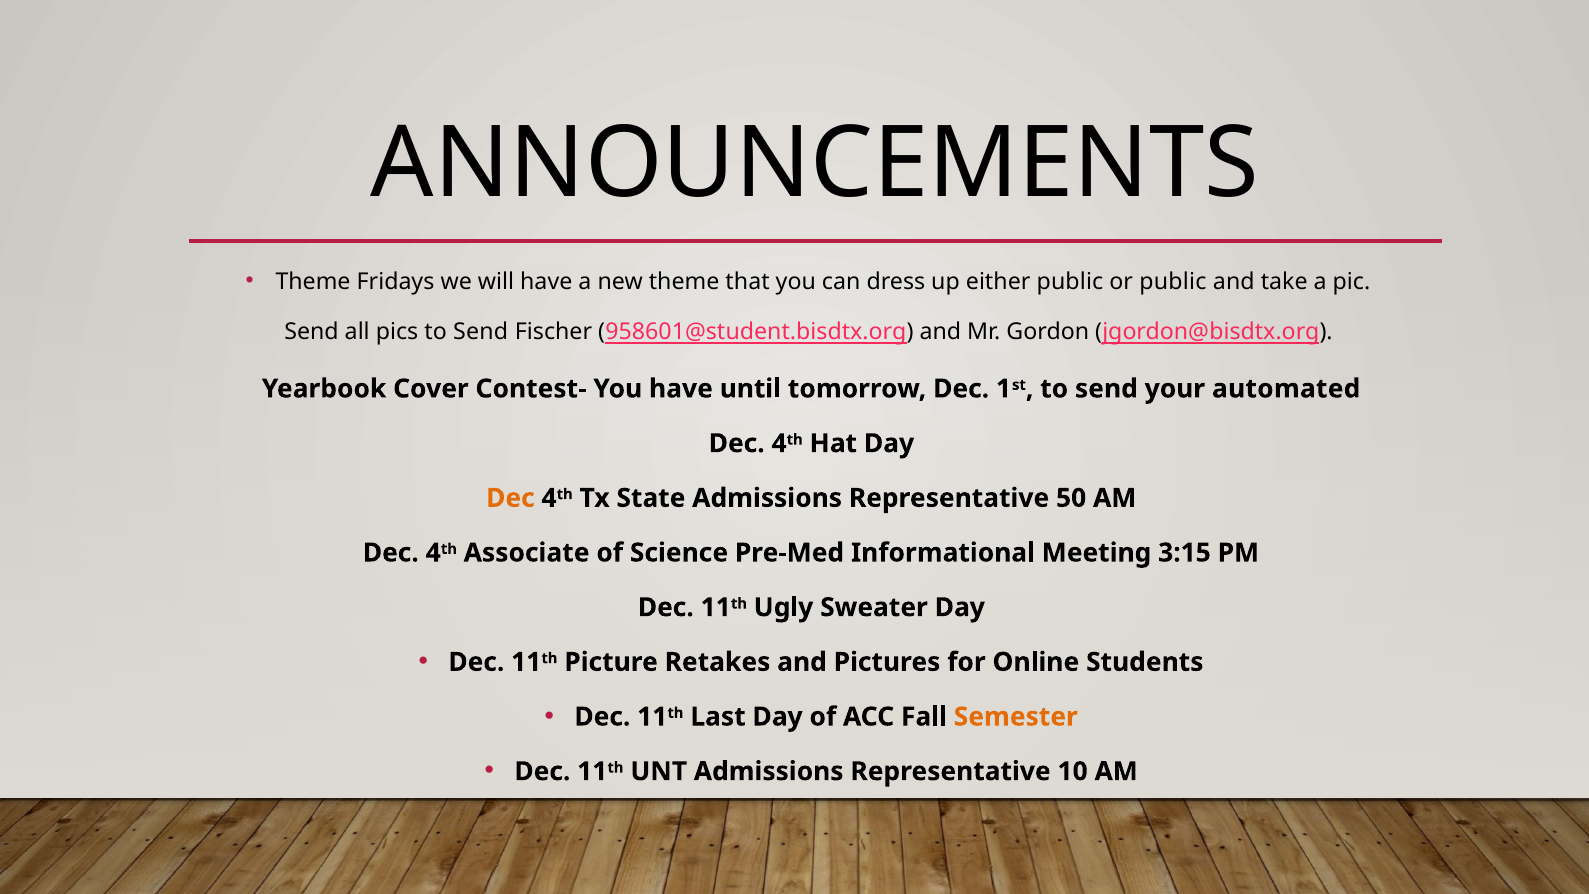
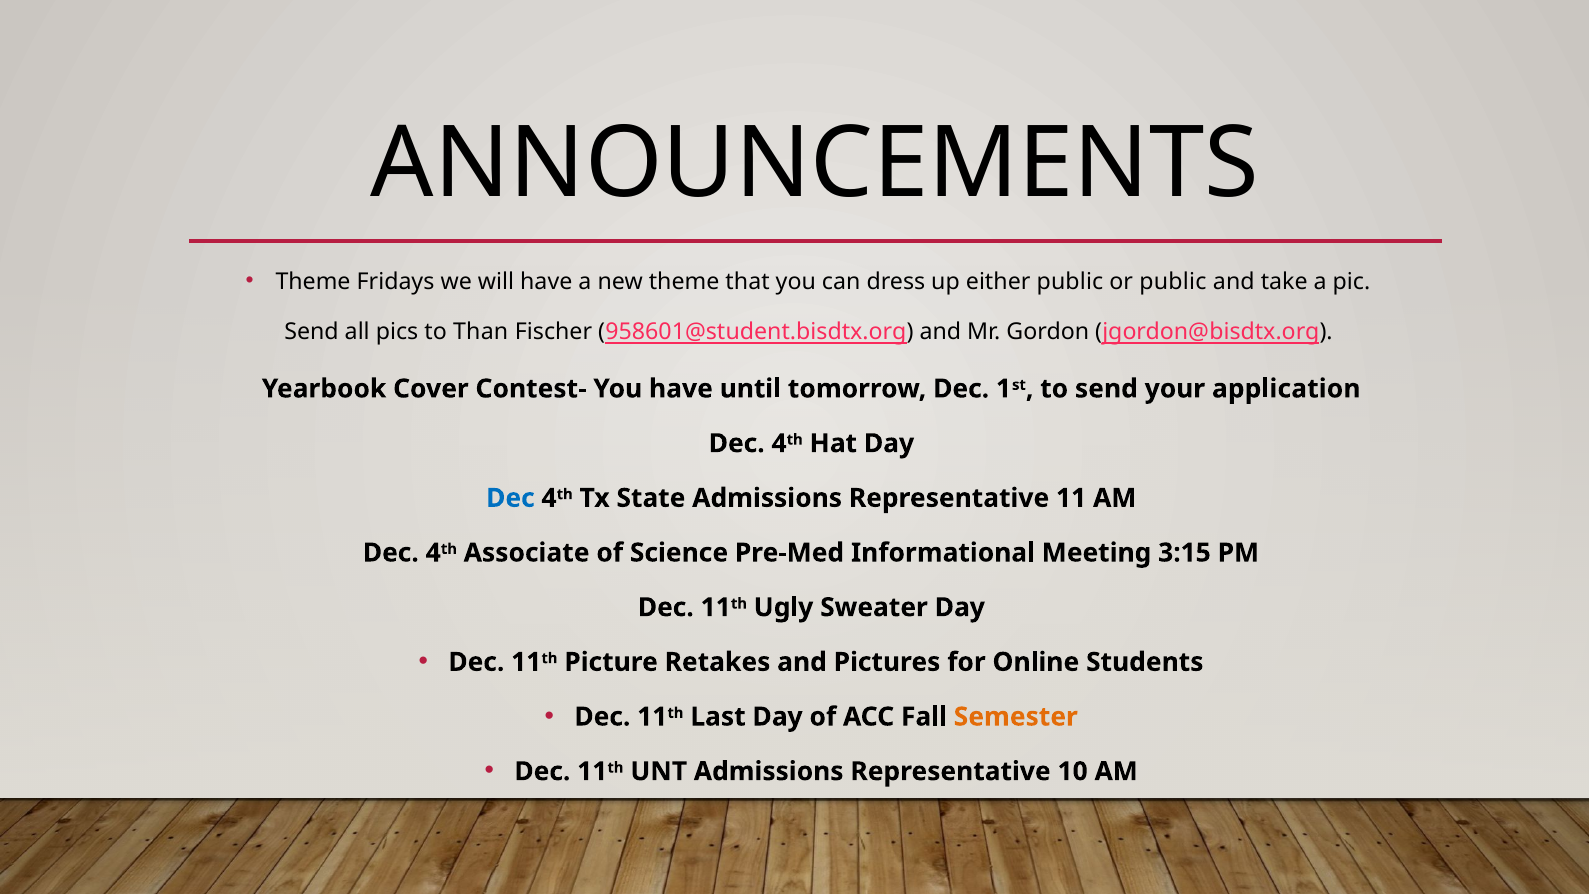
pics to Send: Send -> Than (481, 332)
automated: automated -> application (1286, 389)
Dec colour: orange -> blue (510, 498)
50: 50 -> 11 (1071, 498)
